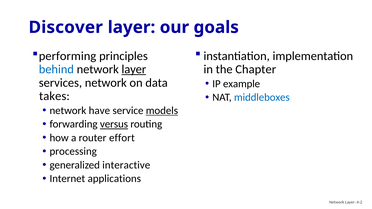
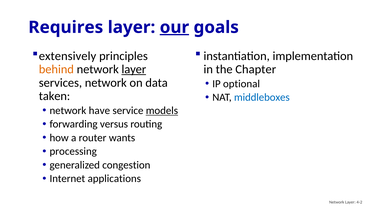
Discover: Discover -> Requires (66, 27)
our underline: none -> present (174, 27)
performing: performing -> extensively (68, 56)
behind colour: blue -> orange (56, 69)
example: example -> optional (241, 84)
takes: takes -> taken (55, 96)
versus underline: present -> none (114, 124)
effort: effort -> wants (122, 138)
interactive: interactive -> congestion (126, 165)
